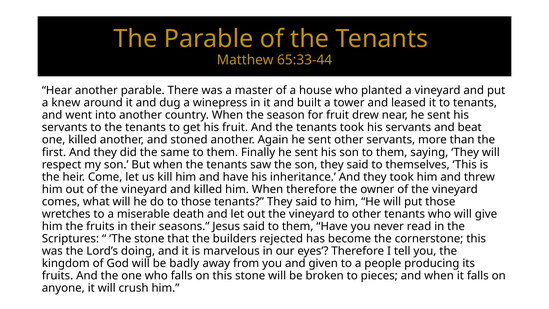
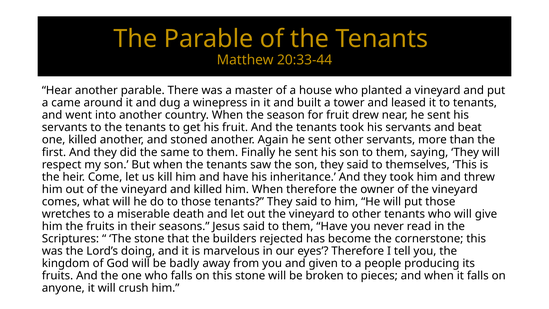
65:33-44: 65:33-44 -> 20:33-44 (305, 60)
knew: knew -> came (66, 103)
